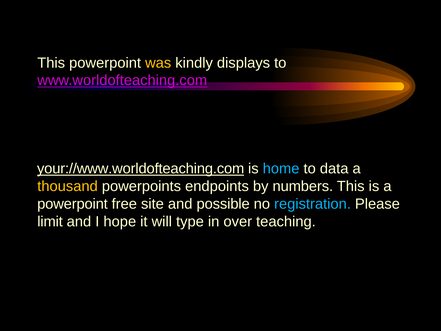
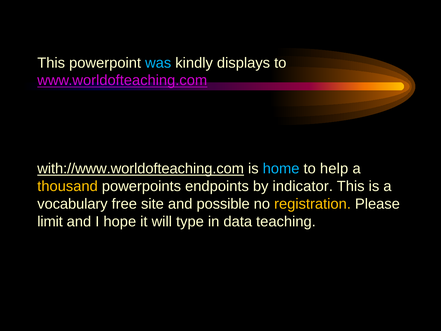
was colour: yellow -> light blue (158, 63)
your://www.worldofteaching.com: your://www.worldofteaching.com -> with://www.worldofteaching.com (141, 169)
data: data -> help (334, 169)
numbers: numbers -> indicator (303, 186)
powerpoint: powerpoint -> vocabulary (72, 204)
registration colour: light blue -> yellow (313, 204)
over: over -> data (238, 222)
